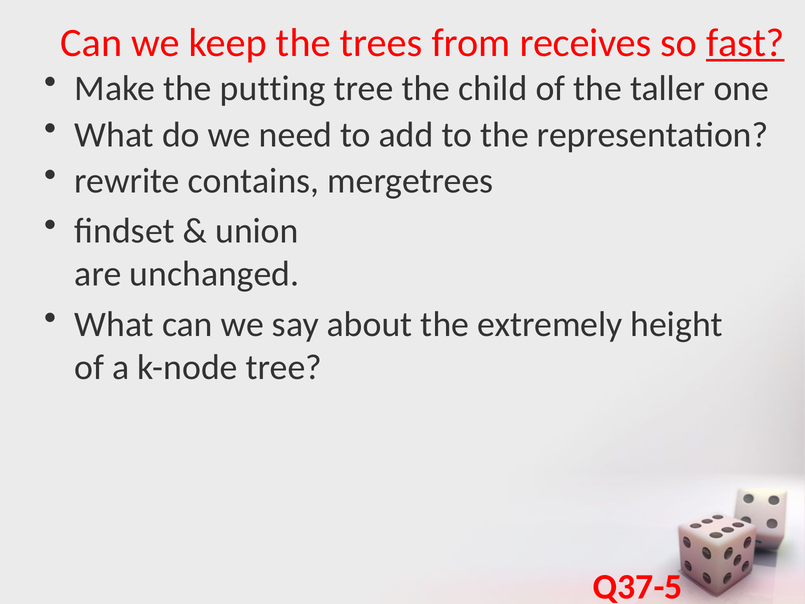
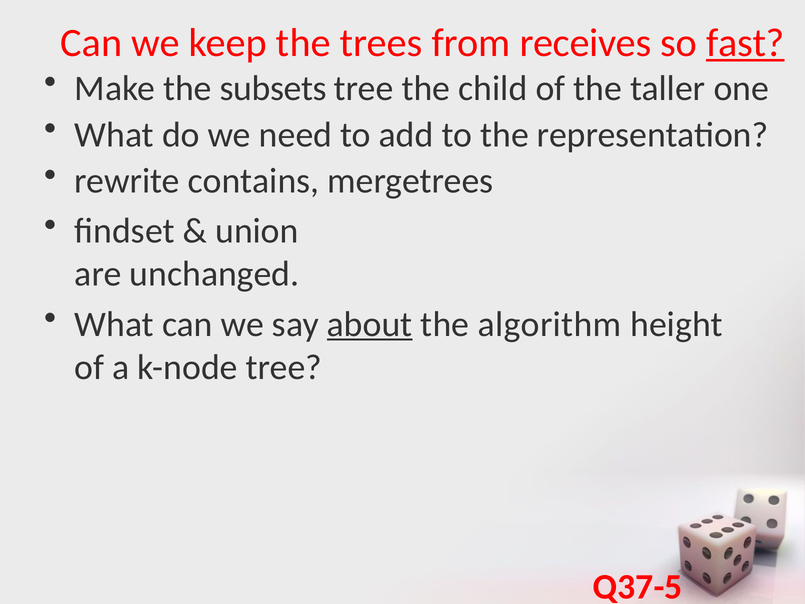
putting: putting -> subsets (273, 88)
about underline: none -> present (370, 324)
extremely: extremely -> algorithm (550, 324)
